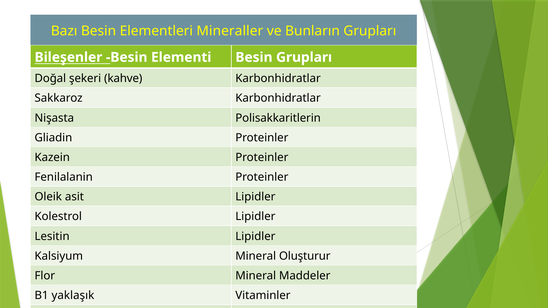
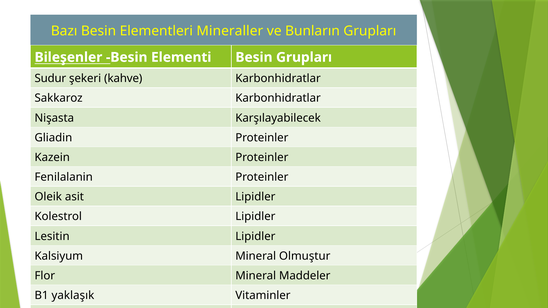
Doğal: Doğal -> Sudur (50, 79)
Polisakkaritlerin: Polisakkaritlerin -> Karşılayabilecek (278, 118)
Oluşturur: Oluşturur -> Olmuştur (305, 256)
